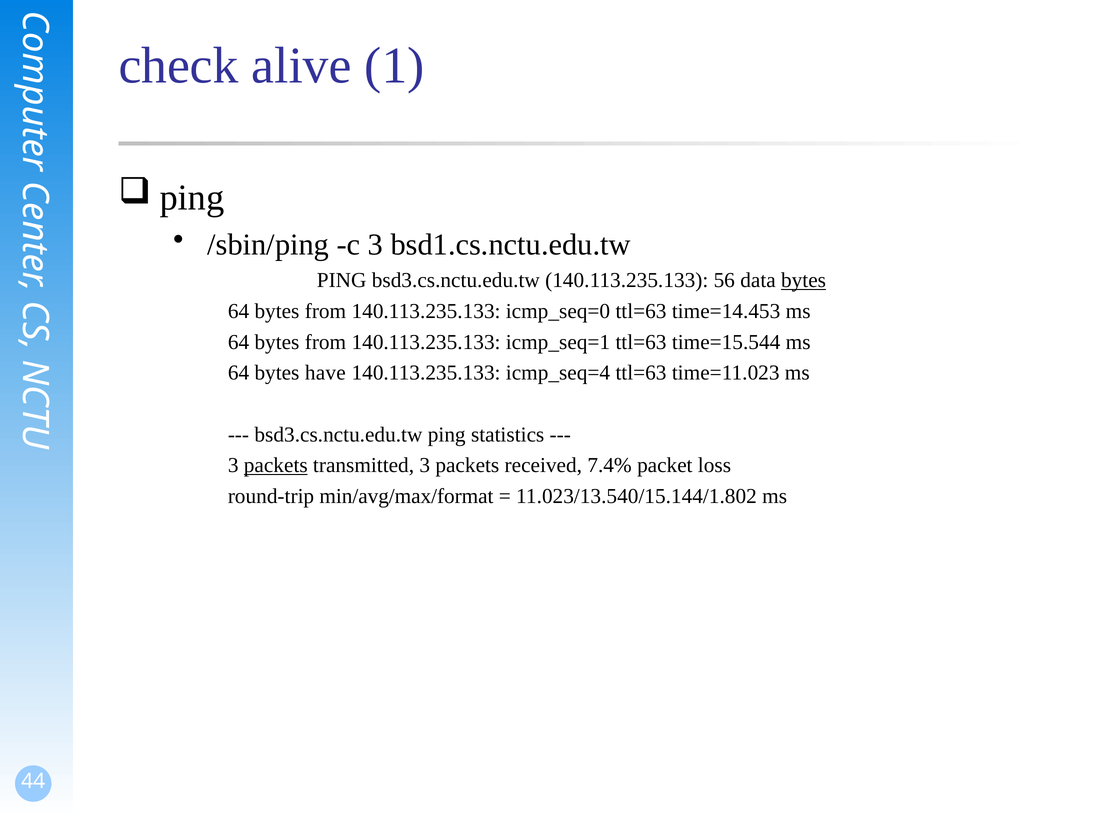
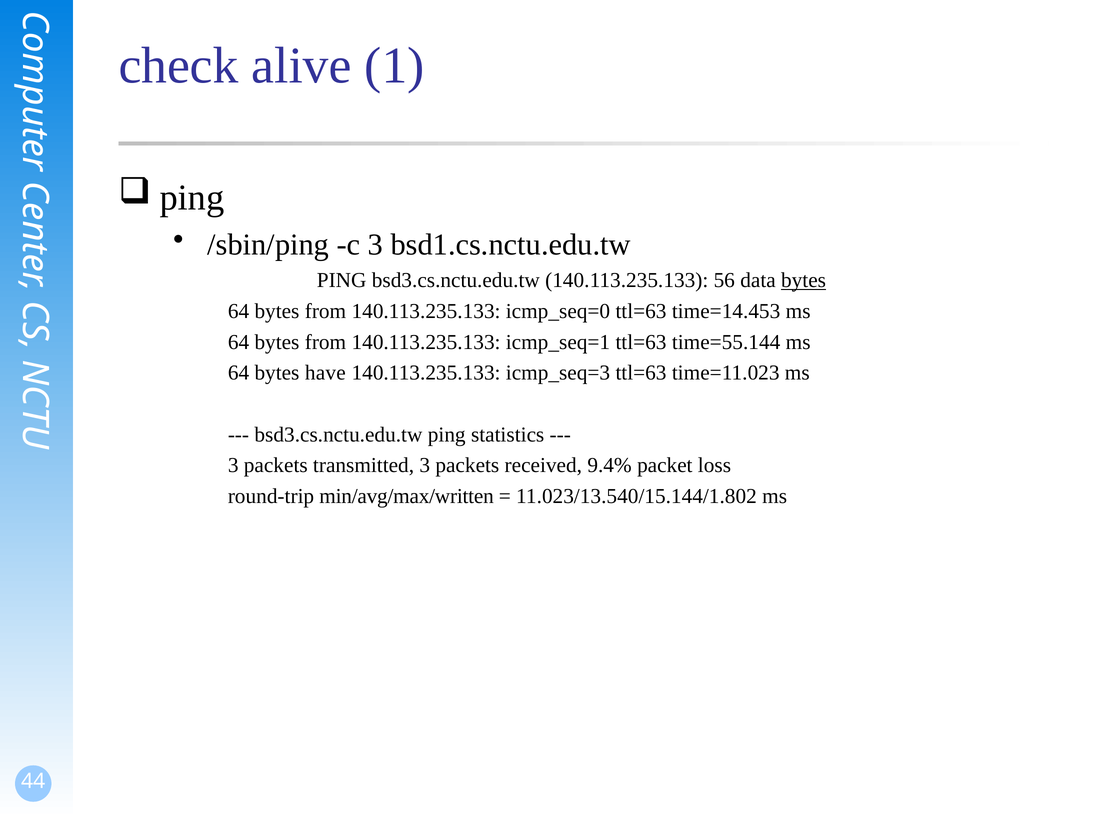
time=15.544: time=15.544 -> time=55.144 (726, 342)
icmp_seq=4: icmp_seq=4 -> icmp_seq=3 (558, 373)
packets underline: present -> none (276, 466)
7.4%: 7.4% -> 9.4% (610, 466)
min/avg/max/format: min/avg/max/format -> min/avg/max/written (407, 496)
